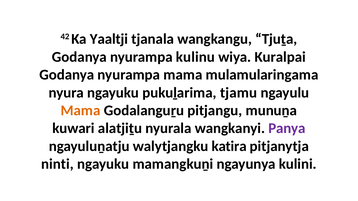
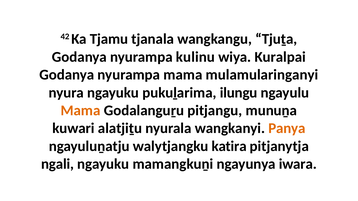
Yaaltji: Yaaltji -> Tjamu (109, 39)
mulamularingama: mulamularingama -> mulamularinganyi (262, 75)
tjamu: tjamu -> ilungu (239, 93)
Panya colour: purple -> orange (287, 129)
ninti: ninti -> ngali (58, 164)
kulini: kulini -> iwara (298, 164)
